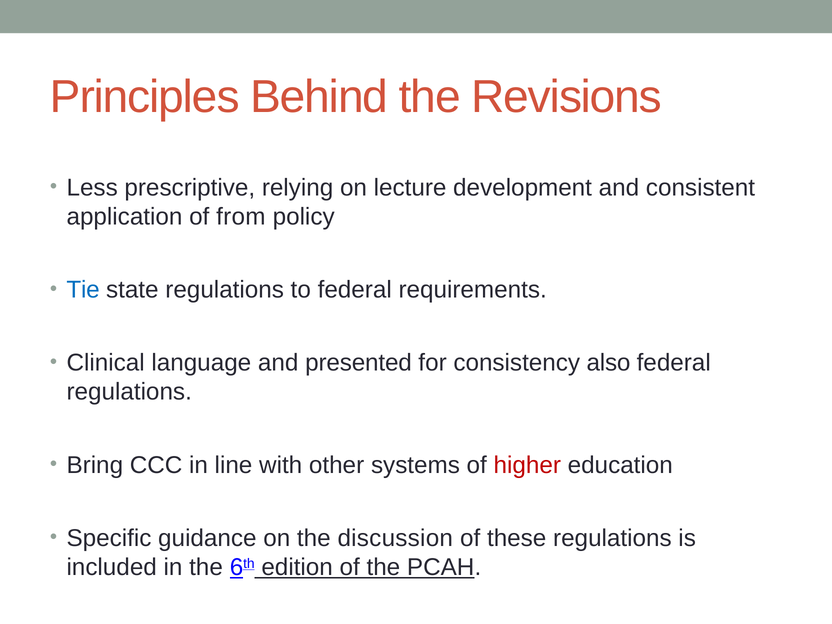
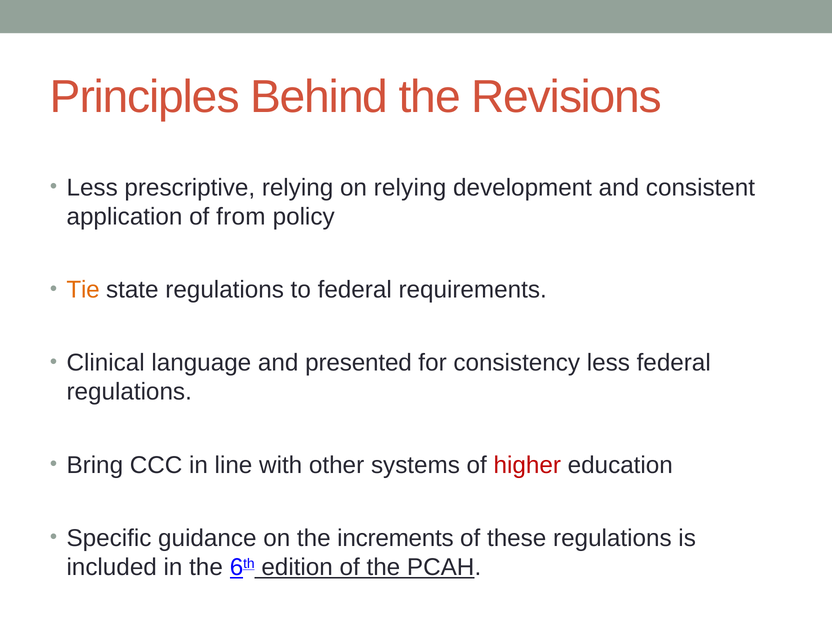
on lecture: lecture -> relying (410, 188)
Tie colour: blue -> orange (83, 290)
consistency also: also -> less (608, 363)
discussion: discussion -> increments (395, 538)
